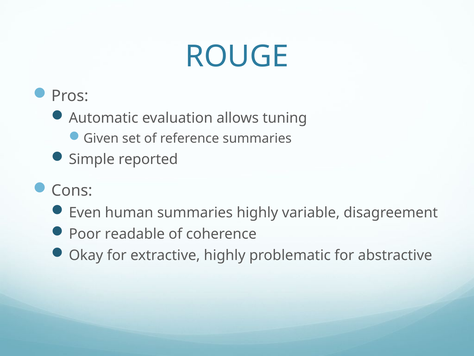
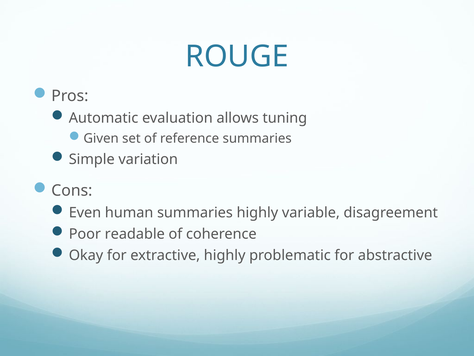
reported: reported -> variation (148, 159)
